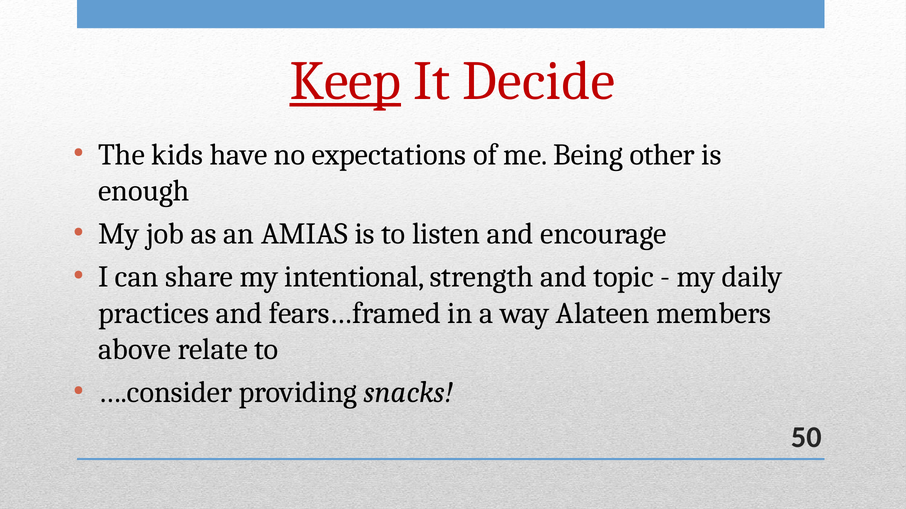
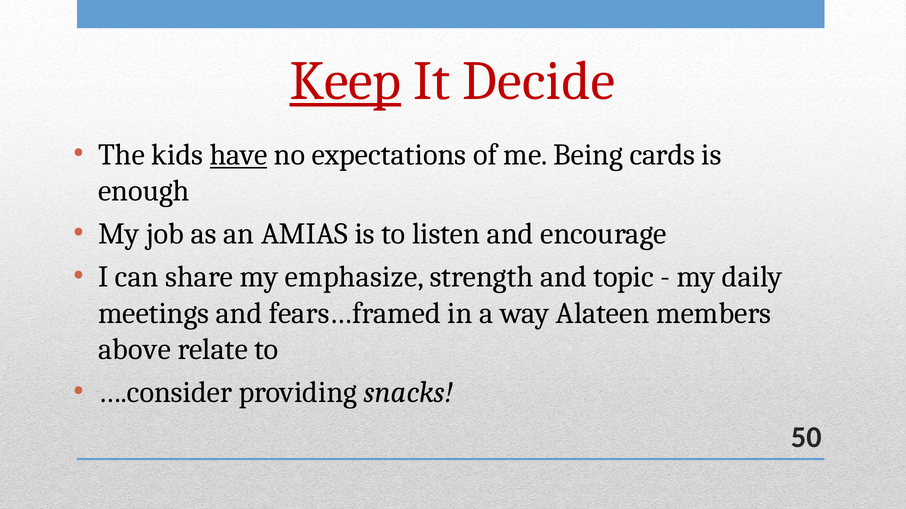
have underline: none -> present (239, 155)
other: other -> cards (662, 155)
intentional: intentional -> emphasize (354, 277)
practices: practices -> meetings (154, 314)
